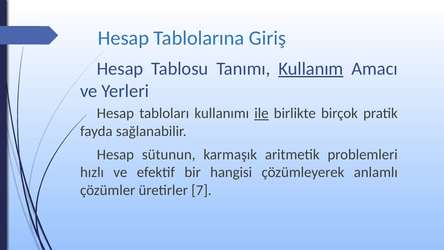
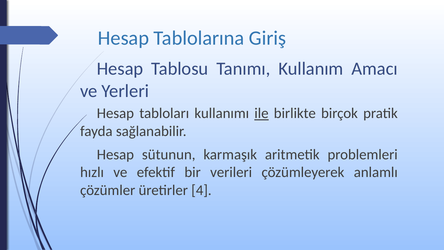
Kullanım underline: present -> none (311, 69)
hangisi: hangisi -> verileri (231, 172)
7: 7 -> 4 (201, 190)
